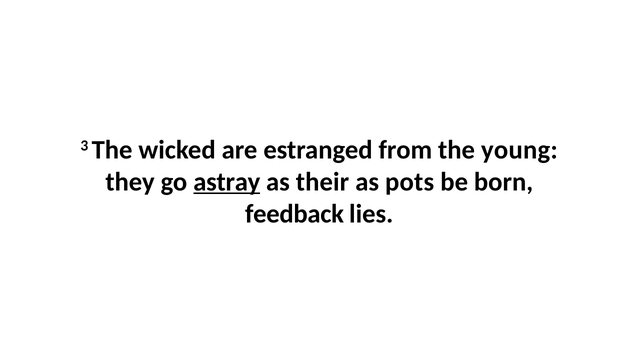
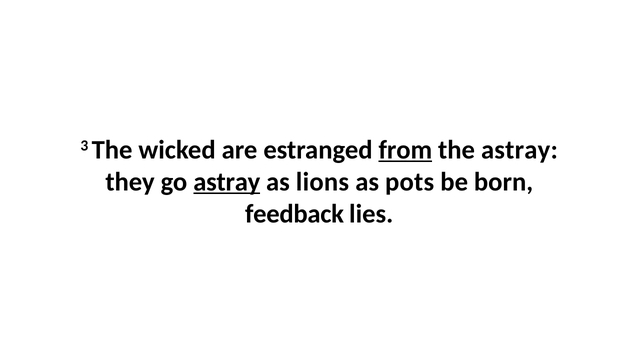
from underline: none -> present (405, 150)
the young: young -> astray (519, 150)
their: their -> lions (322, 182)
